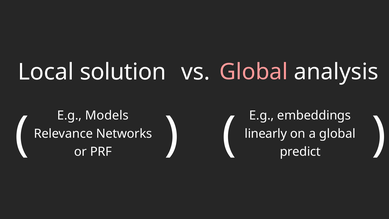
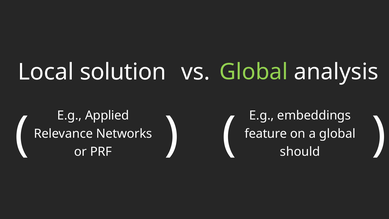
Global colour: pink -> light green (254, 72)
Models: Models -> Applied (107, 115)
linearly: linearly -> feature (266, 134)
predict: predict -> should (300, 152)
